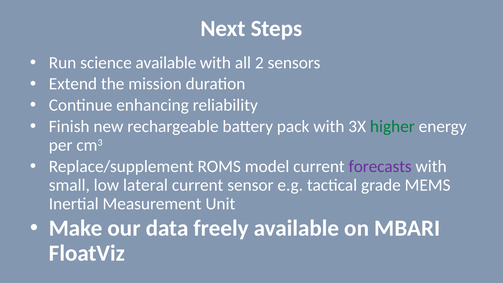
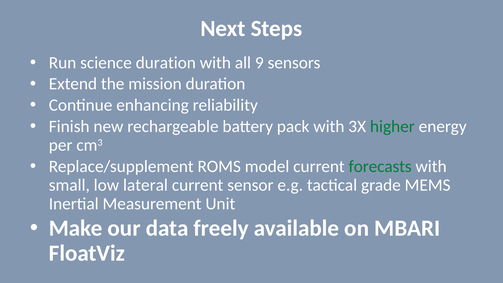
science available: available -> duration (166, 63)
2: 2 -> 9 (259, 63)
forecasts colour: purple -> green (380, 166)
